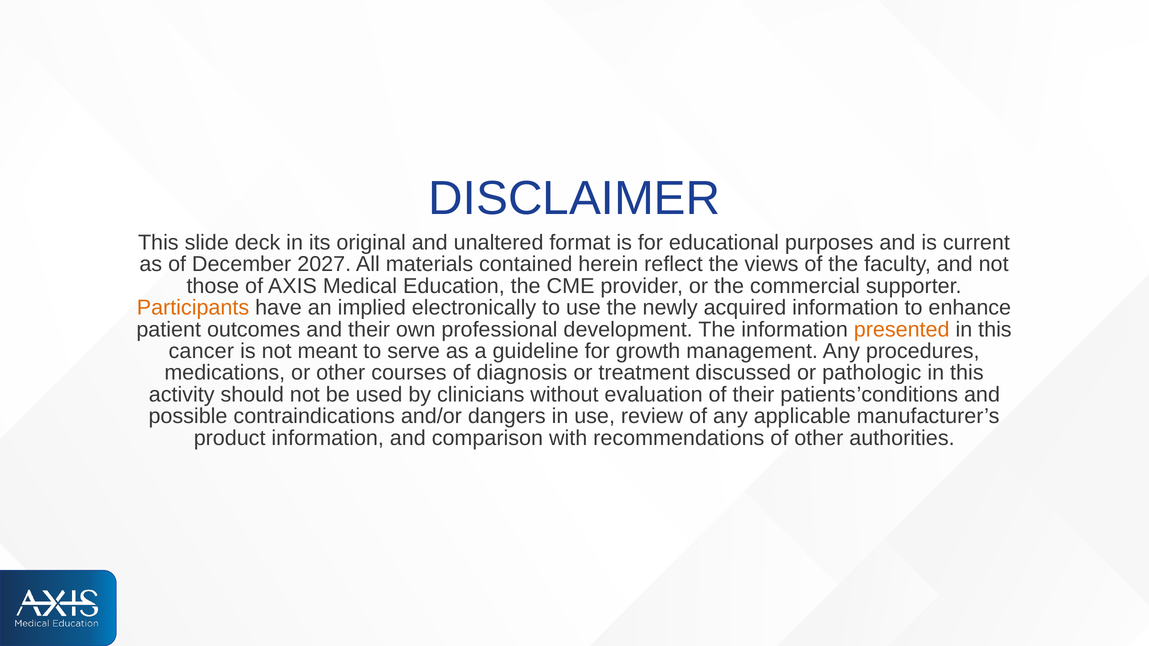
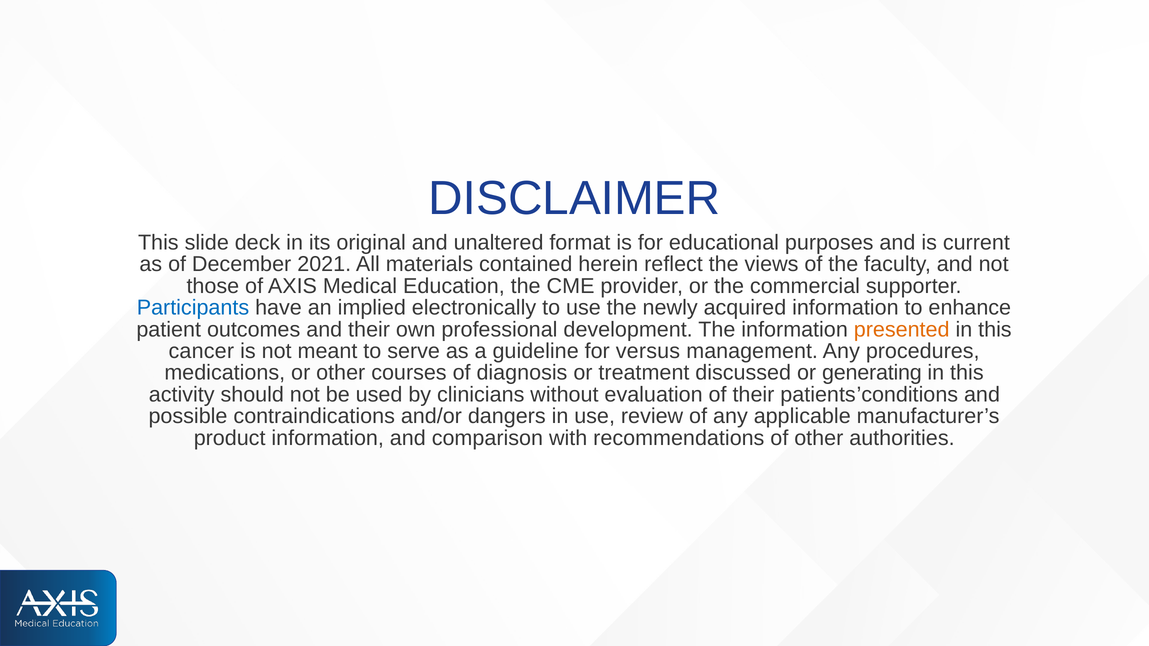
2027: 2027 -> 2021 (324, 264)
Participants colour: orange -> blue (193, 308)
growth: growth -> versus (648, 351)
pathologic: pathologic -> generating (872, 373)
